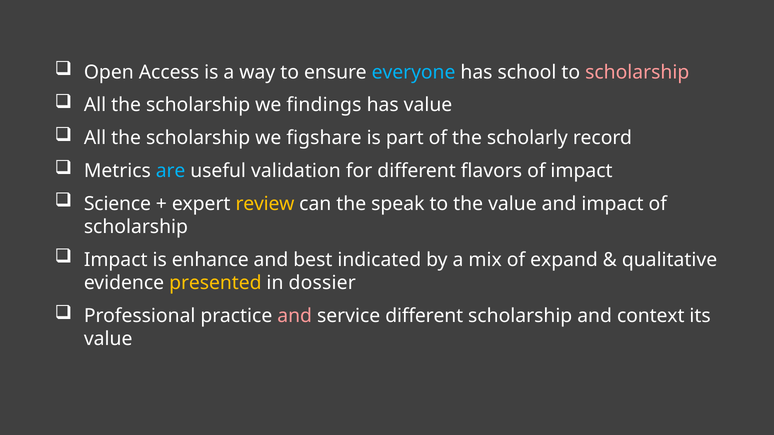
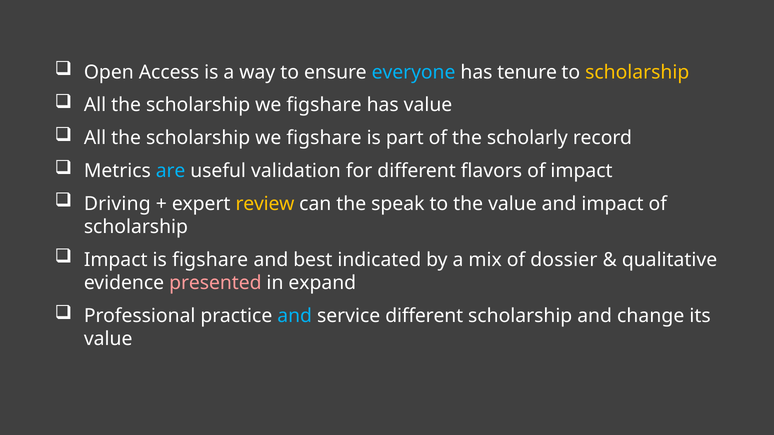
school: school -> tenure (527, 72)
scholarship colour: pink -> yellow (637, 72)
findings: findings -> figshare (324, 105)
Science: Science -> Driving (117, 204)
is enhance: enhance -> figshare (210, 260)
expand: expand -> dossier (564, 260)
presented colour: yellow -> pink (215, 283)
dossier: dossier -> expand (322, 283)
and colour: pink -> light blue (295, 316)
context: context -> change (651, 316)
